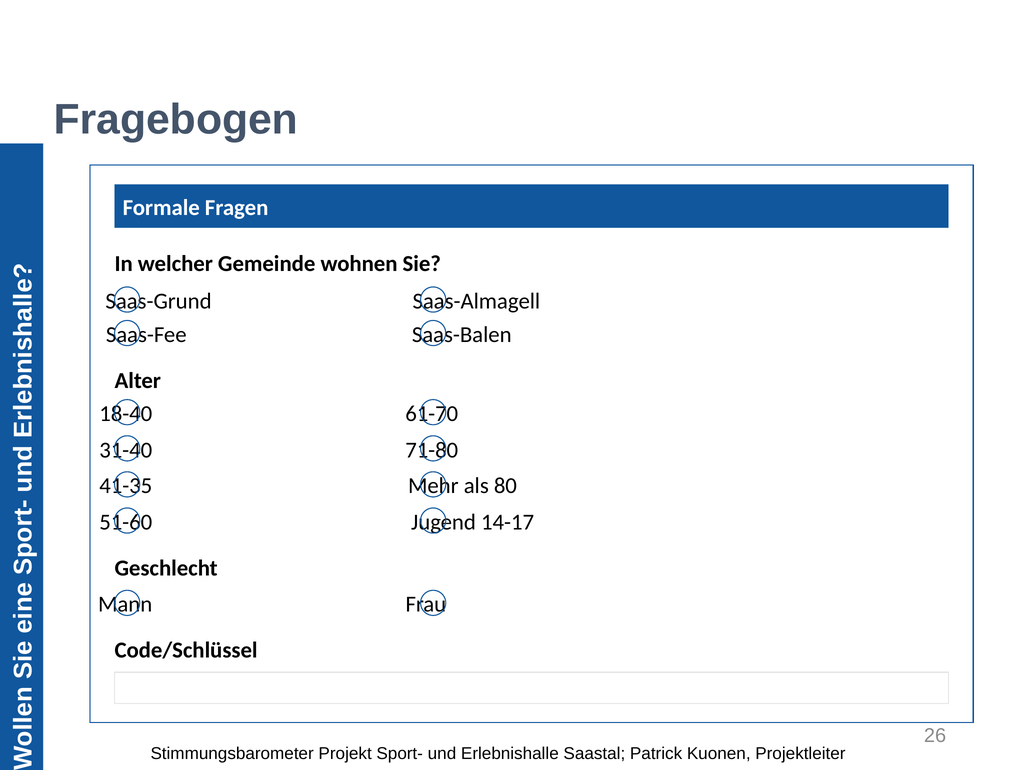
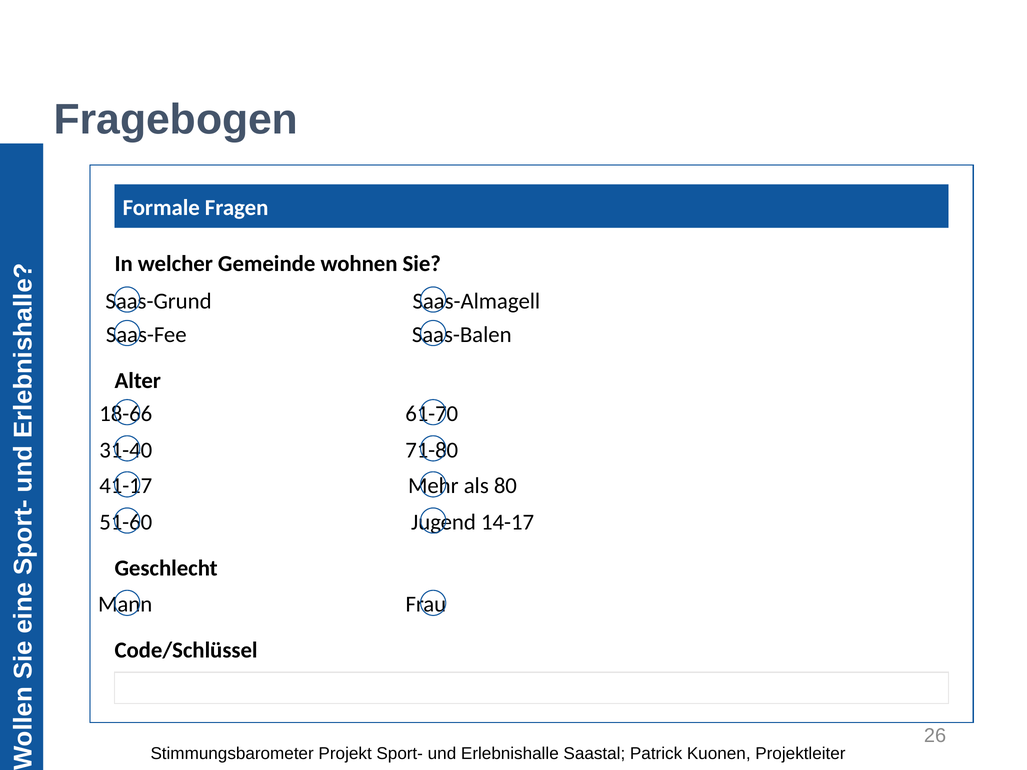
18-40: 18-40 -> 18-66 (126, 414)
41-35: 41-35 -> 41-17 (126, 486)
